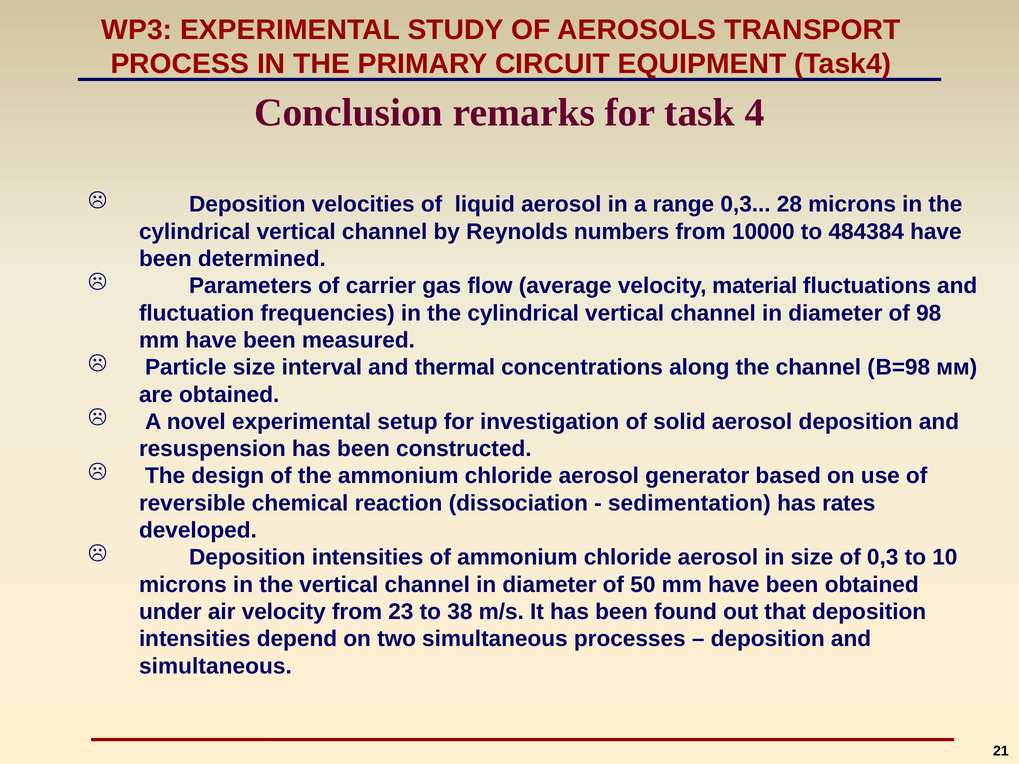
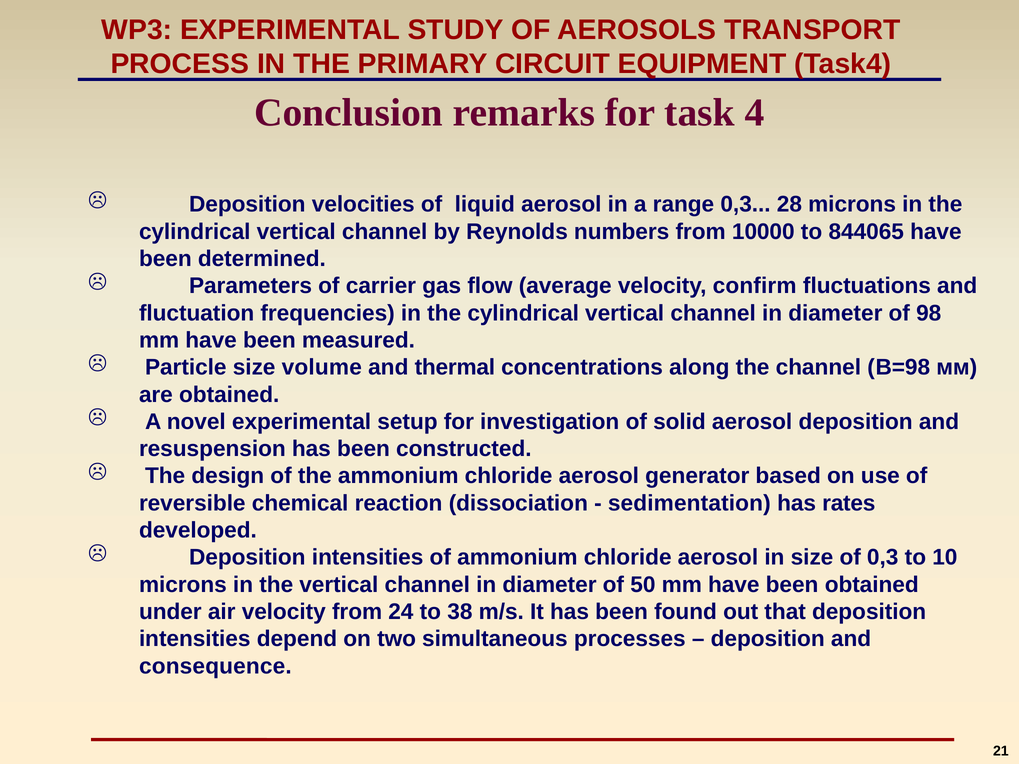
484384: 484384 -> 844065 (866, 232)
material: material -> confirm (755, 286)
interval: interval -> volume (322, 368)
23: 23 -> 24 (401, 612)
simultaneous: simultaneous -> consequence (215, 666)
